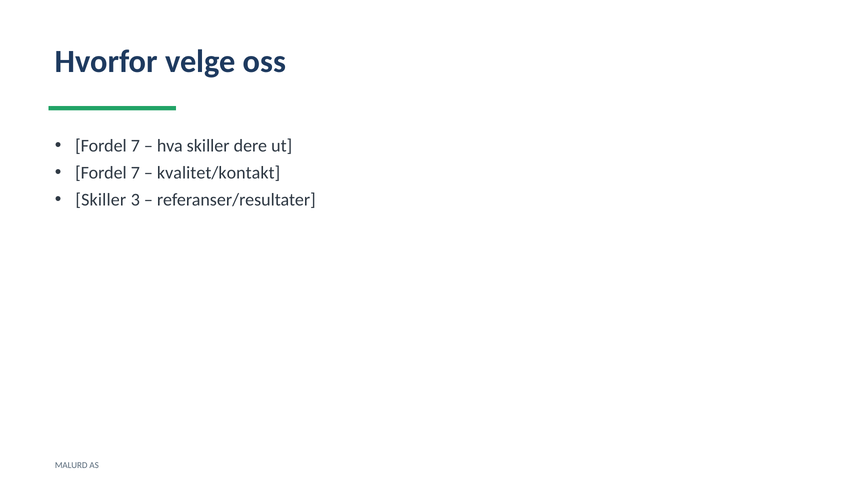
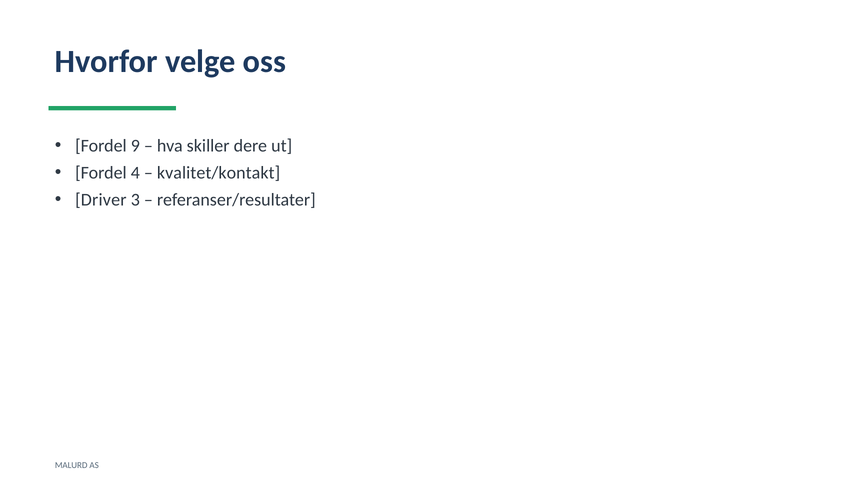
7: 7 -> 9 (135, 146)
7: 7 -> 4 (135, 173)
Skiller: Skiller -> Driver (101, 200)
